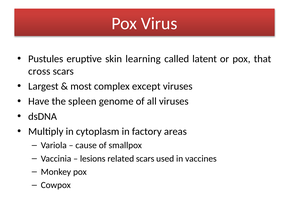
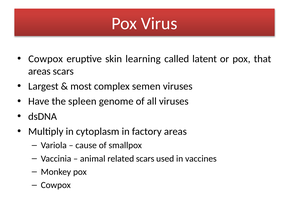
Pustules: Pustules -> Cowpox (46, 59)
cross: cross -> areas (39, 72)
except: except -> semen (146, 87)
lesions: lesions -> animal (93, 159)
